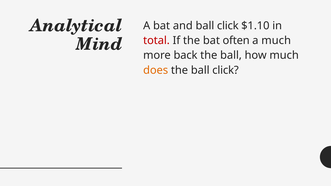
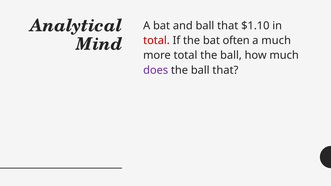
and ball click: click -> that (228, 26)
more back: back -> total (185, 55)
does colour: orange -> purple (156, 70)
the ball click: click -> that (225, 70)
